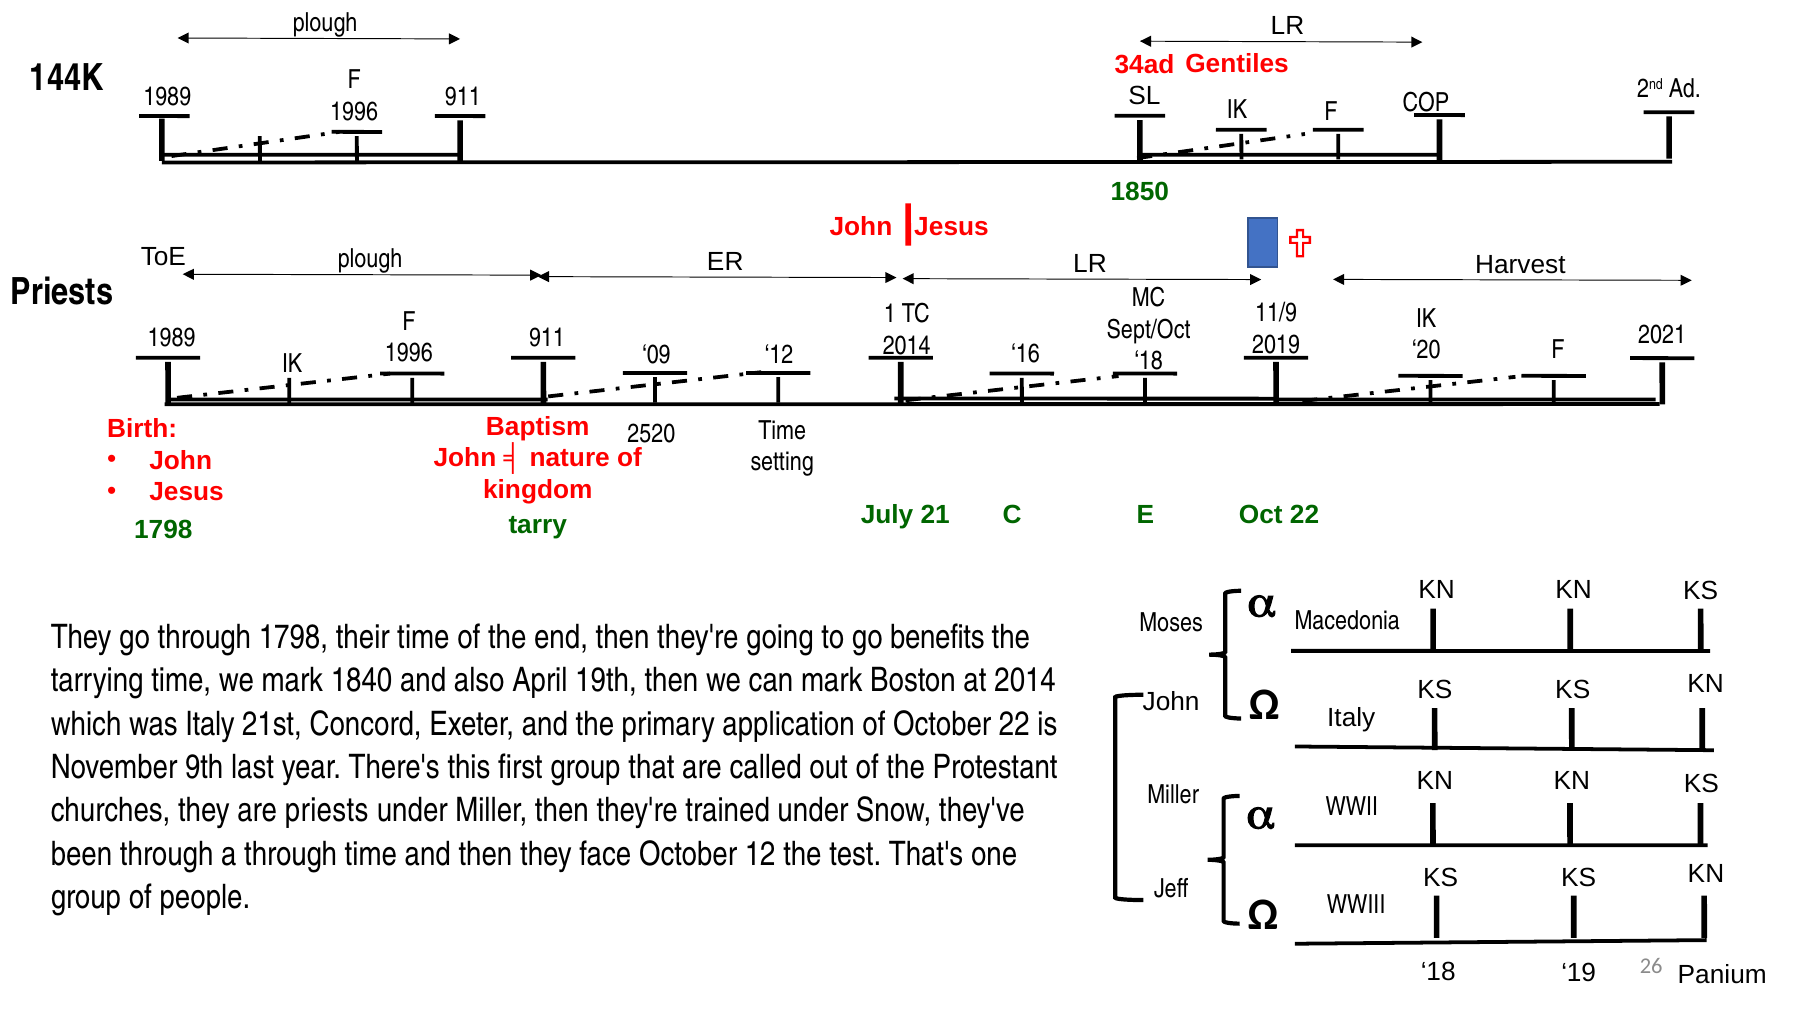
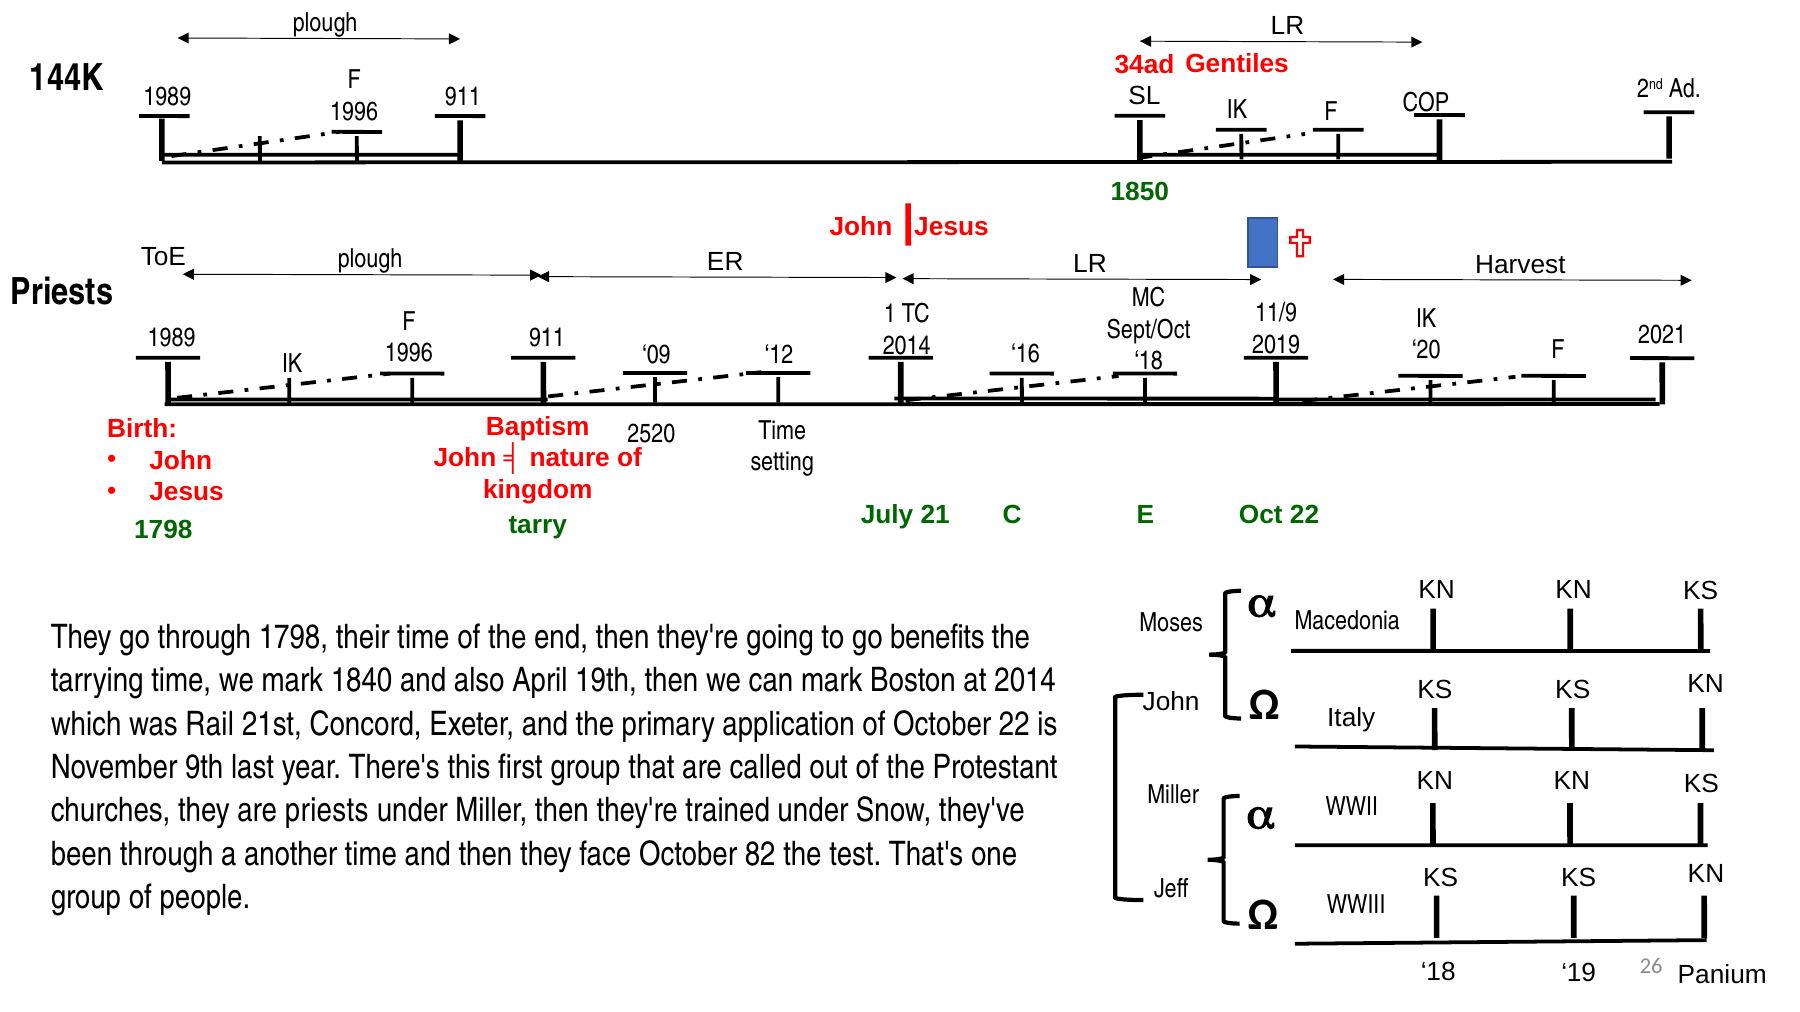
was Italy: Italy -> Rail (210, 724)
a through: through -> another (291, 854)
October 12: 12 -> 82 (760, 854)
